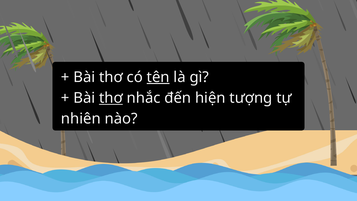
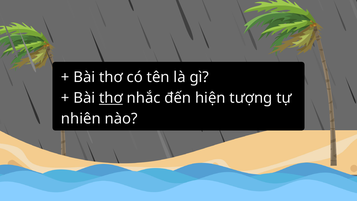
tên underline: present -> none (158, 77)
